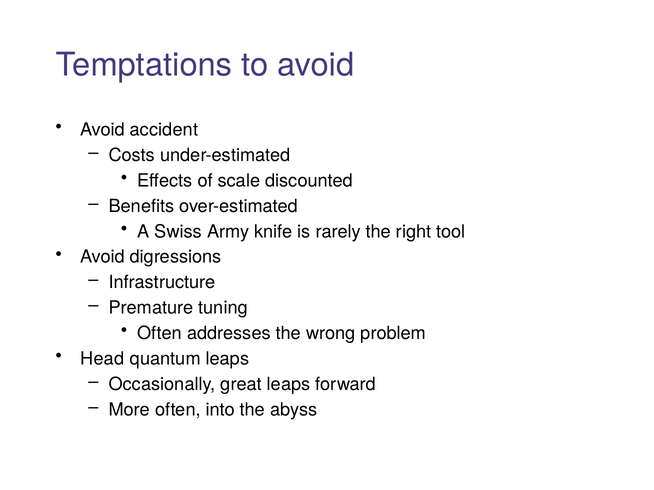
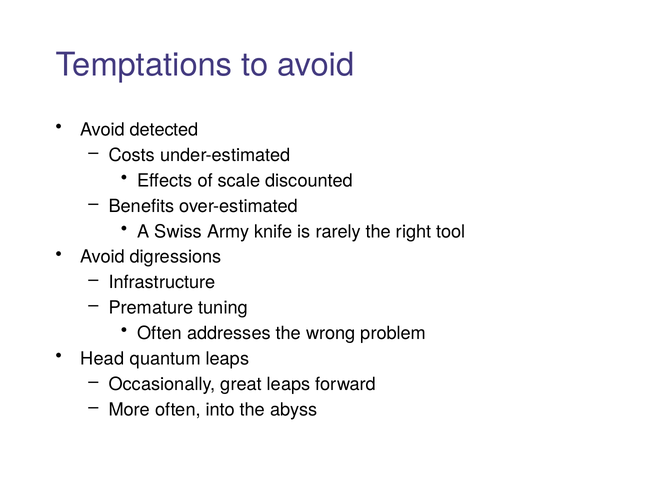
accident: accident -> detected (164, 130)
